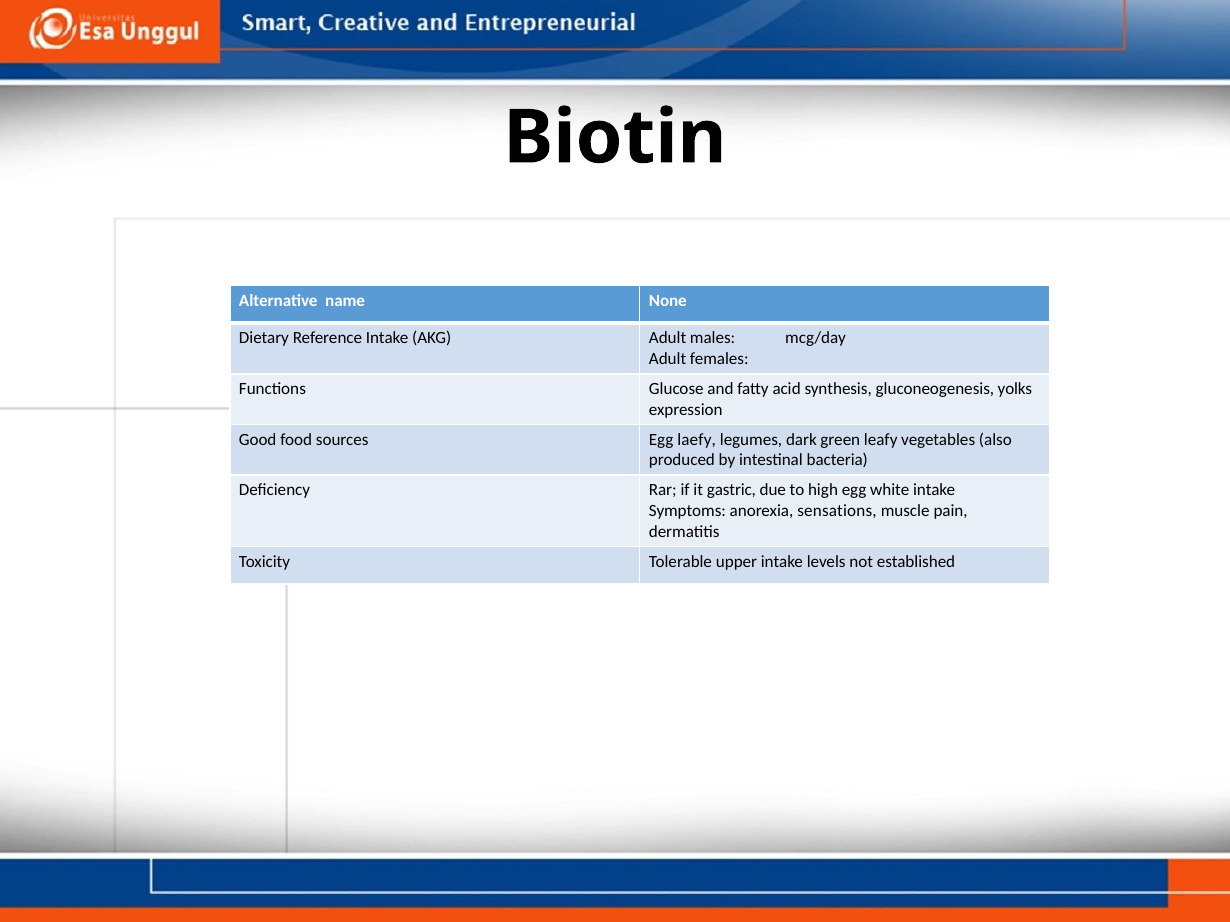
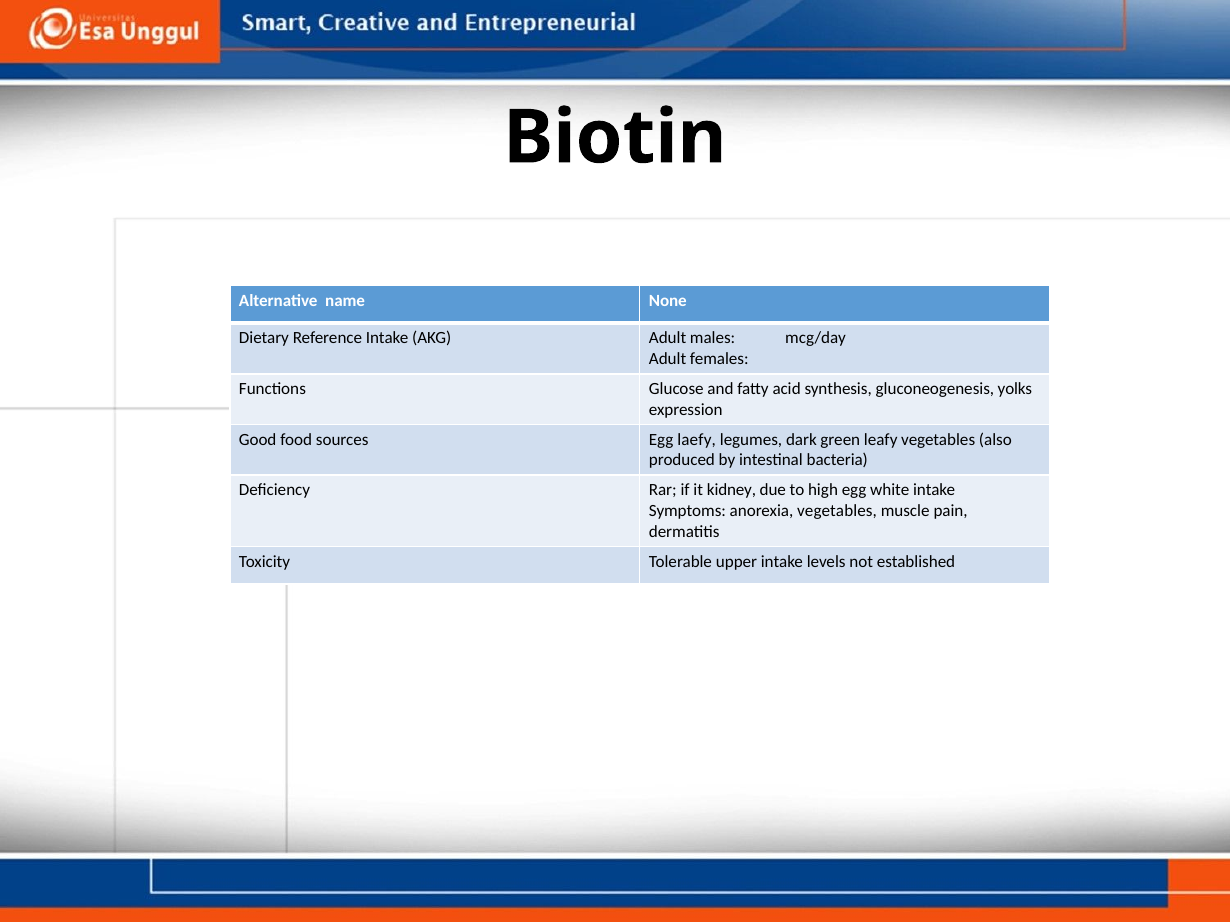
gastric: gastric -> kidney (731, 491)
anorexia sensations: sensations -> vegetables (837, 511)
